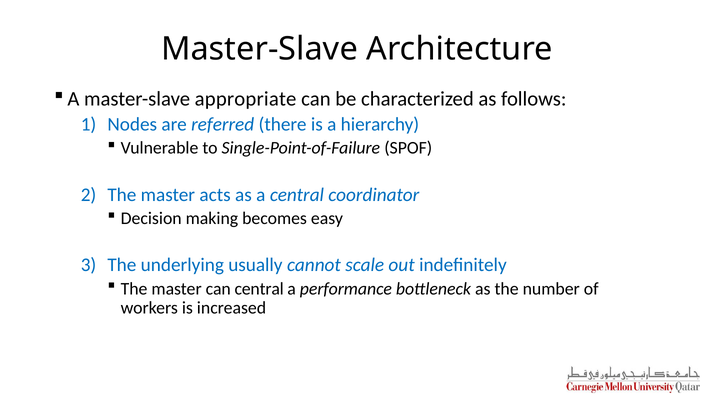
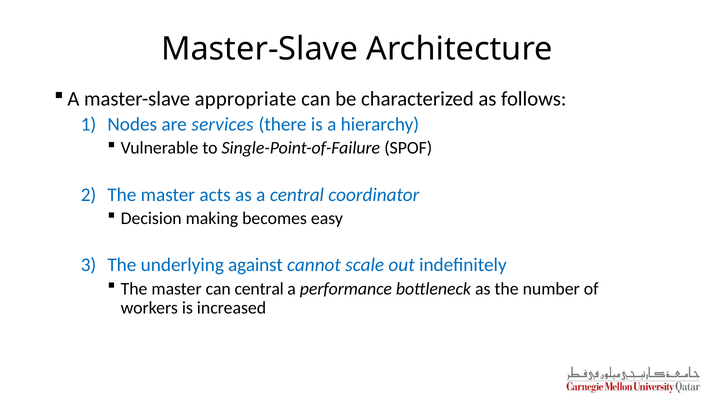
referred: referred -> services (223, 124)
usually: usually -> against (255, 265)
